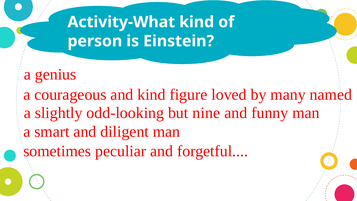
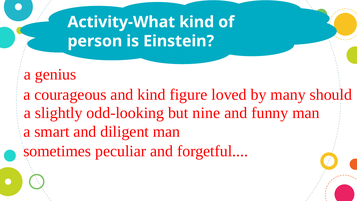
named: named -> should (331, 95)
